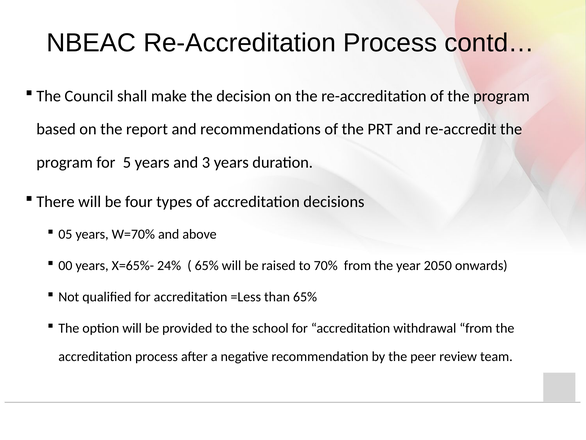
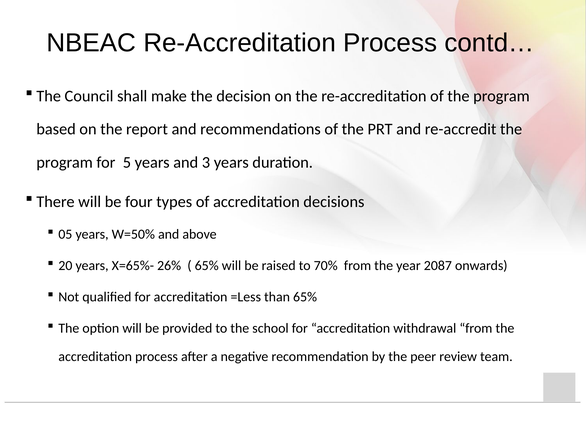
W=70%: W=70% -> W=50% (133, 234)
00: 00 -> 20 (65, 265)
24%: 24% -> 26% (169, 265)
2050: 2050 -> 2087 (438, 265)
